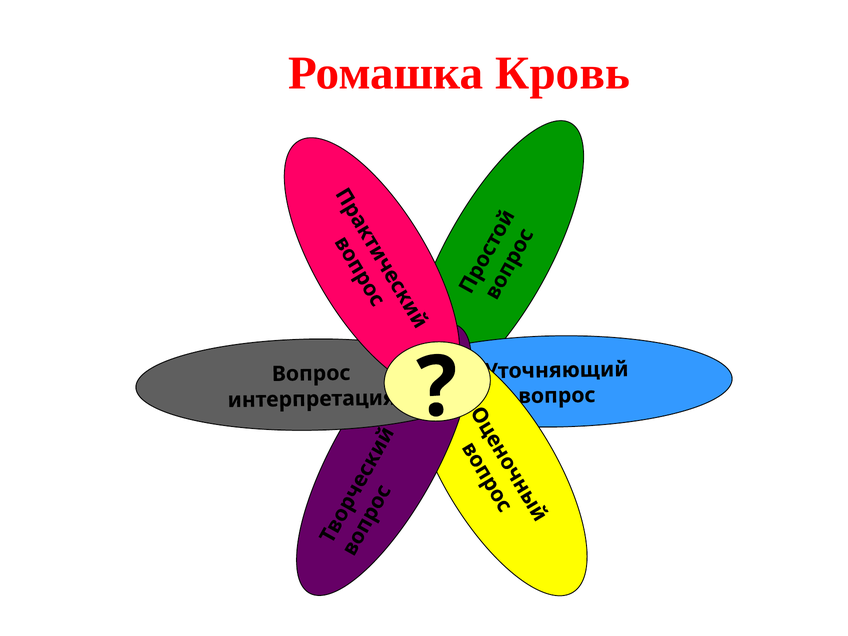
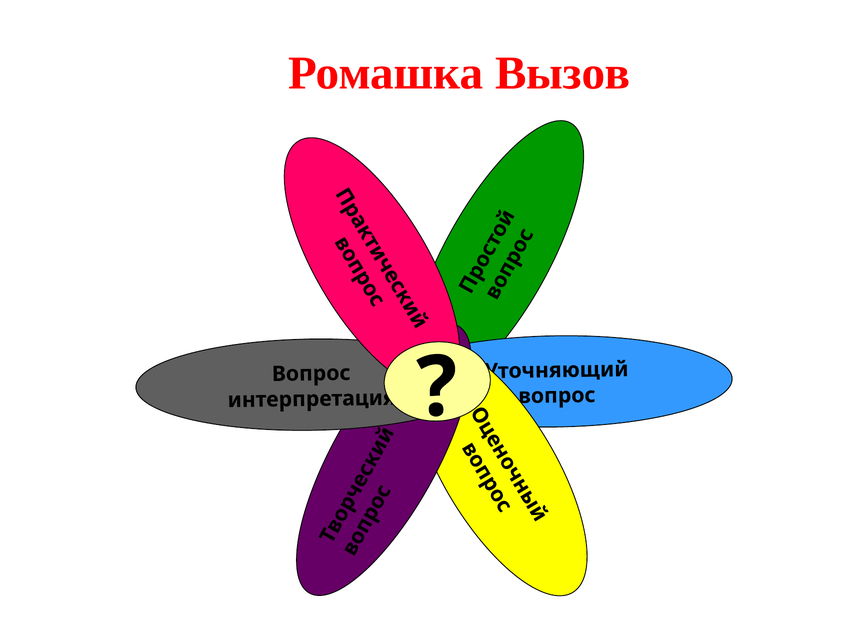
Кровь: Кровь -> Вызов (563, 73)
